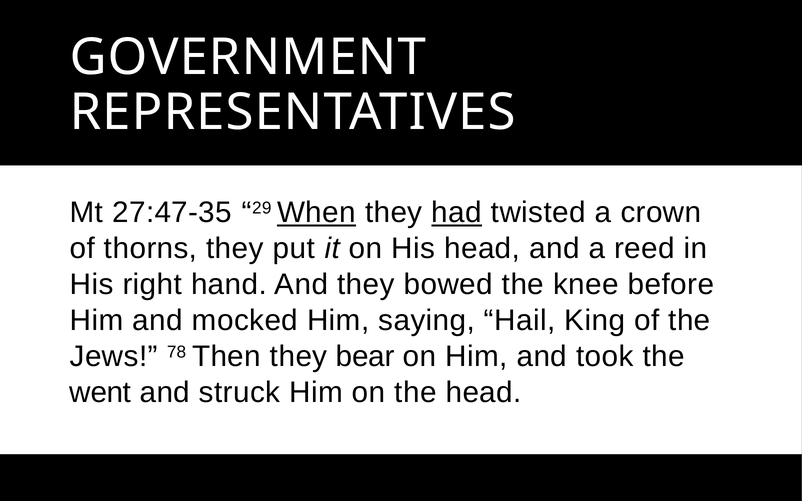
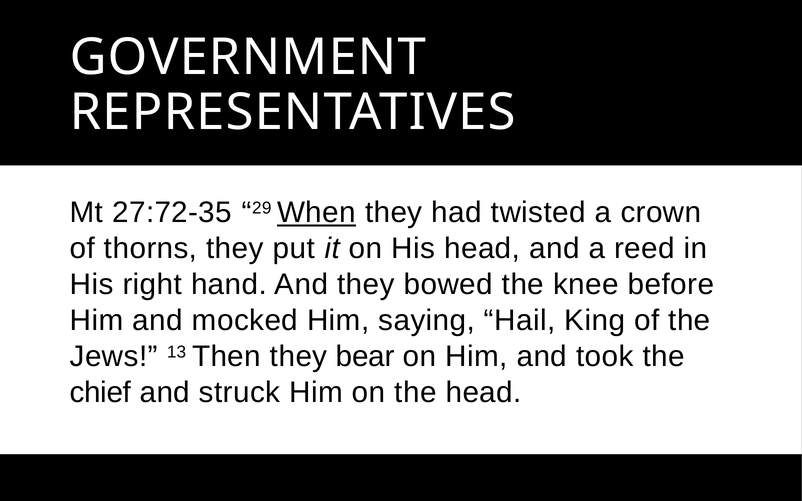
27:47-35: 27:47-35 -> 27:72-35 (172, 213)
had underline: present -> none (456, 213)
78: 78 -> 13 (177, 352)
went: went -> chief (100, 393)
